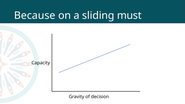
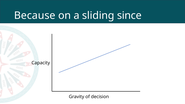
must: must -> since (129, 16)
